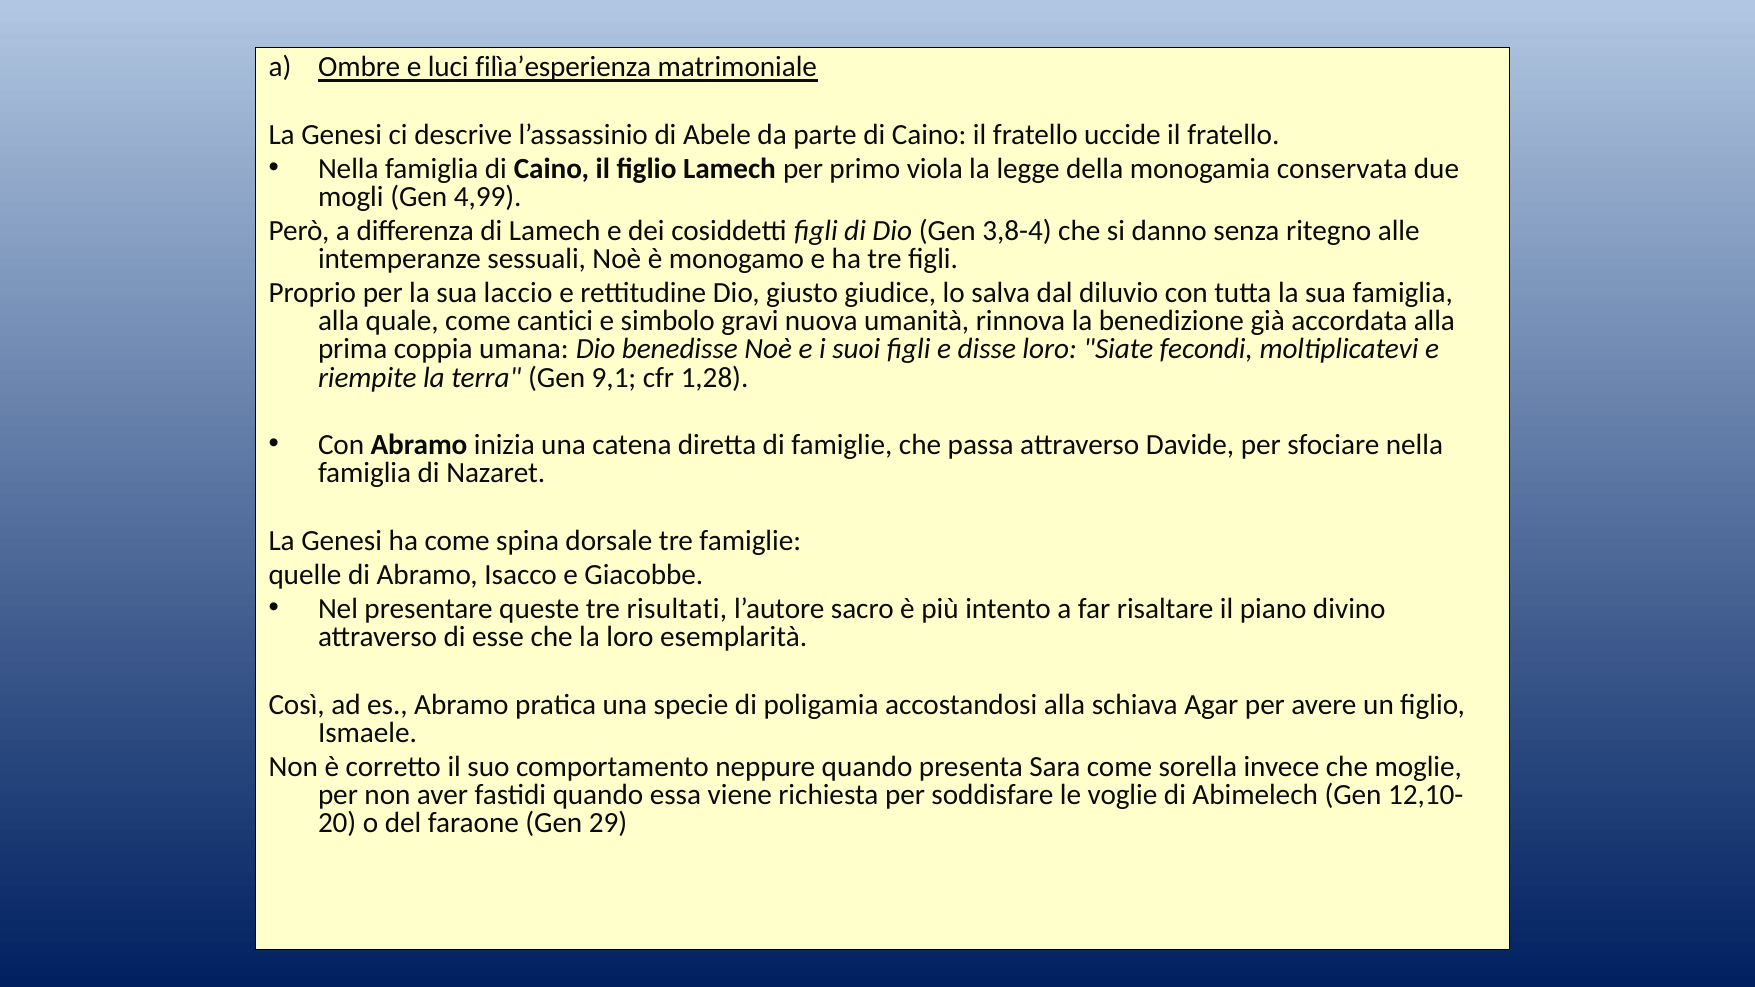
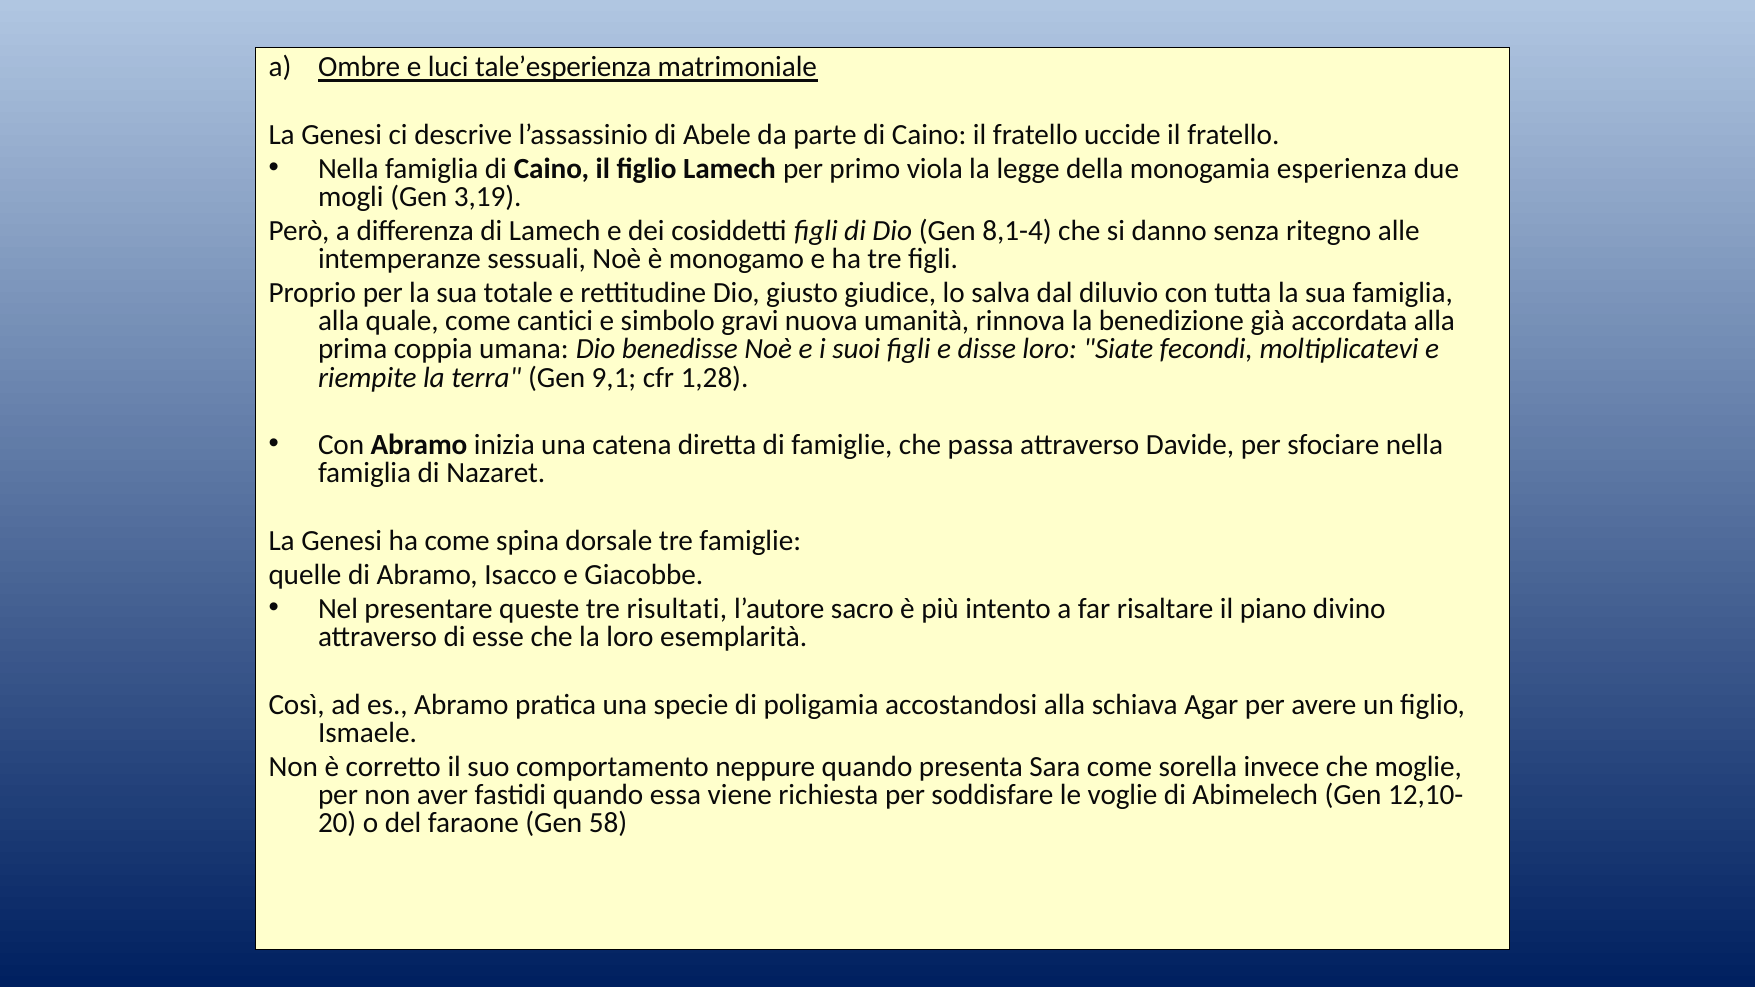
filìa’esperienza: filìa’esperienza -> tale’esperienza (563, 67)
conservata: conservata -> esperienza (1342, 169)
4,99: 4,99 -> 3,19 (488, 197)
3,8-4: 3,8-4 -> 8,1-4 (1017, 231)
laccio: laccio -> totale (518, 293)
29: 29 -> 58 (608, 823)
